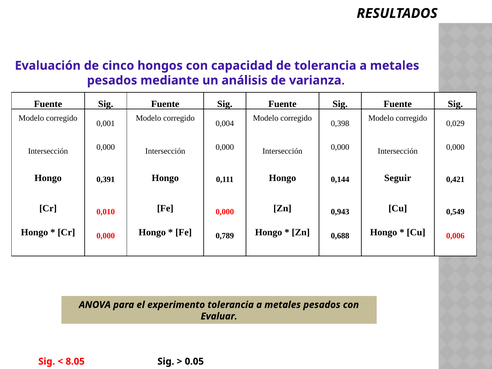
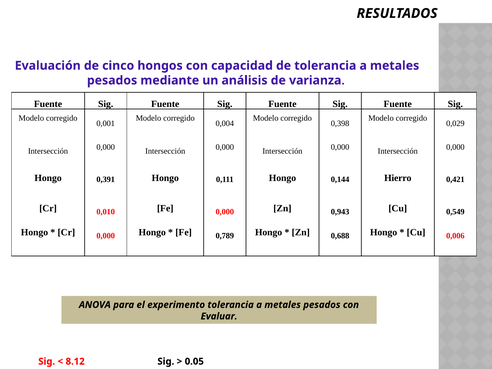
Seguir: Seguir -> Hierro (398, 178)
8.05: 8.05 -> 8.12 (75, 361)
